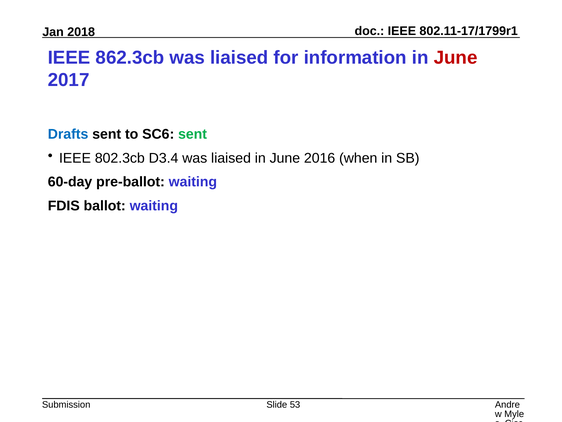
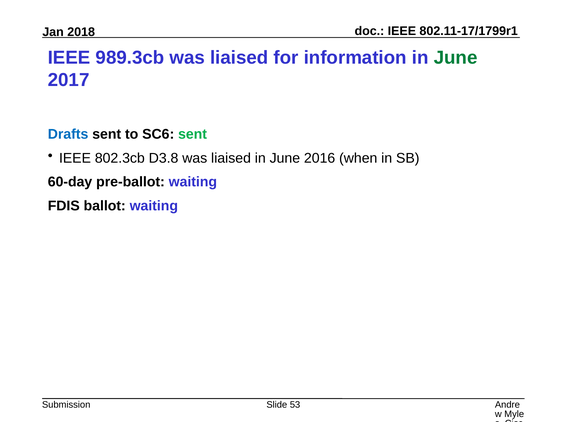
862.3cb: 862.3cb -> 989.3cb (130, 58)
June colour: red -> green (456, 58)
D3.4: D3.4 -> D3.8 (164, 158)
